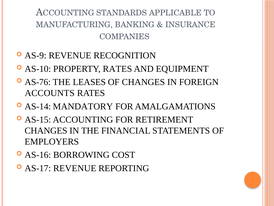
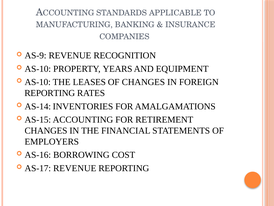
PROPERTY RATES: RATES -> YEARS (118, 69)
AS-76: AS-76 -> AS-10 (38, 82)
ACCOUNTS: ACCOUNTS -> REPORTING (50, 93)
MANDATORY: MANDATORY -> INVENTORIES (83, 106)
